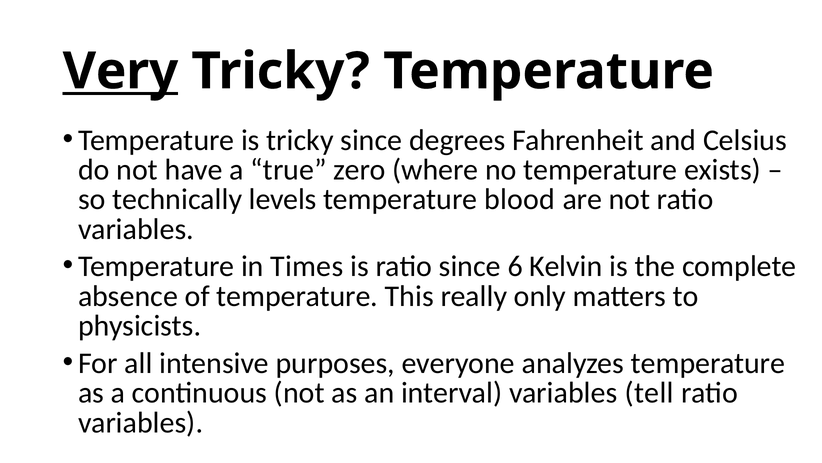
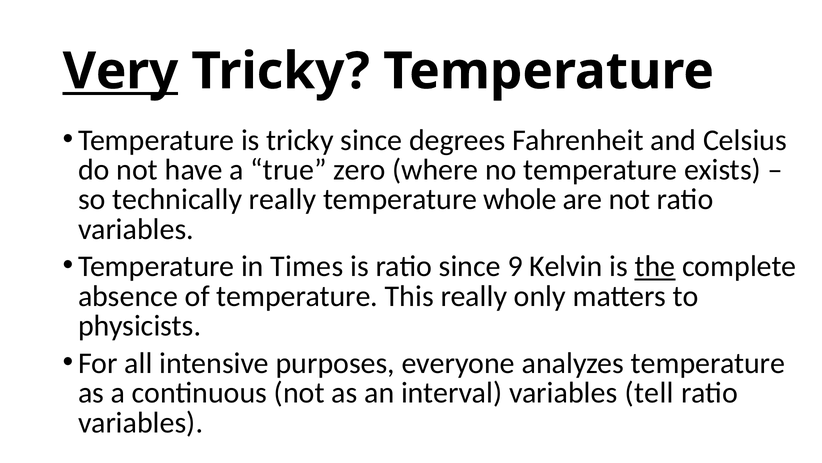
technically levels: levels -> really (283, 199)
blood: blood -> whole (520, 199)
6: 6 -> 9 (515, 266)
the underline: none -> present (655, 266)
